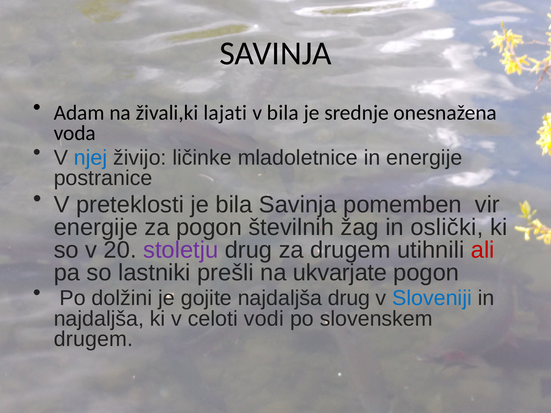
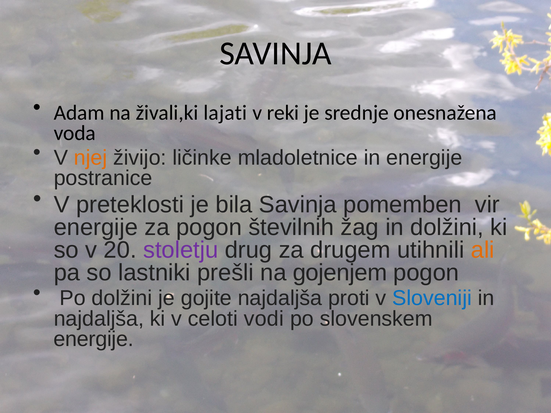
v bila: bila -> reki (283, 113)
njej colour: blue -> orange (91, 158)
in oslički: oslički -> dolžini (447, 227)
ali colour: red -> orange (483, 250)
ukvarjate: ukvarjate -> gojenjem (340, 273)
najdaljša drug: drug -> proti (349, 298)
drugem: drugem -> energije (94, 339)
